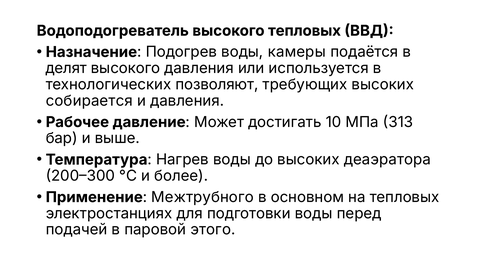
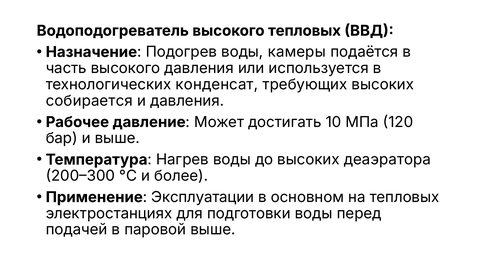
делят: делят -> часть (66, 68)
позволяют: позволяют -> конденсат (217, 84)
313: 313 -> 120 (398, 122)
Межтрубного: Межтрубного -> Эксплуатации (203, 197)
паровой этого: этого -> выше (213, 229)
